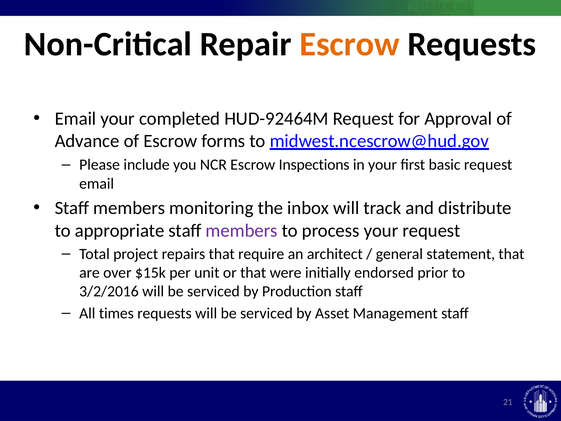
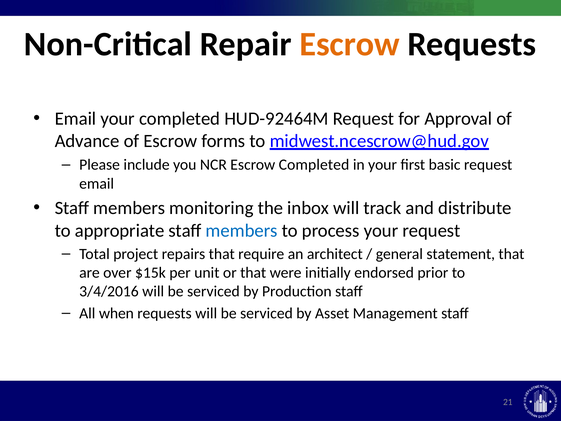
Escrow Inspections: Inspections -> Completed (314, 165)
members colour: purple -> blue (242, 230)
3/2/2016: 3/2/2016 -> 3/4/2016 (109, 291)
times: times -> when (116, 313)
